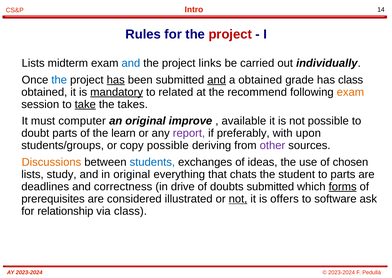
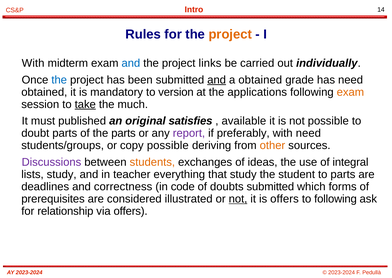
project colour: red -> orange (230, 34)
Lists: Lists -> With (33, 63)
has underline: present -> none (116, 80)
has class: class -> need (351, 80)
mandatory underline: present -> none (117, 92)
related: related -> version (176, 92)
recommend: recommend -> applications (257, 92)
takes: takes -> much (133, 104)
computer: computer -> published (82, 121)
improve: improve -> satisfies (191, 121)
the learn: learn -> parts (124, 133)
with upon: upon -> need (308, 133)
other colour: purple -> orange (272, 145)
Discussions colour: orange -> purple (51, 162)
students colour: blue -> orange (152, 162)
chosen: chosen -> integral (350, 162)
in original: original -> teacher (132, 174)
that chats: chats -> study (243, 174)
drive: drive -> code (183, 186)
forms underline: present -> none (343, 186)
to software: software -> following (335, 198)
via class: class -> offers (131, 211)
